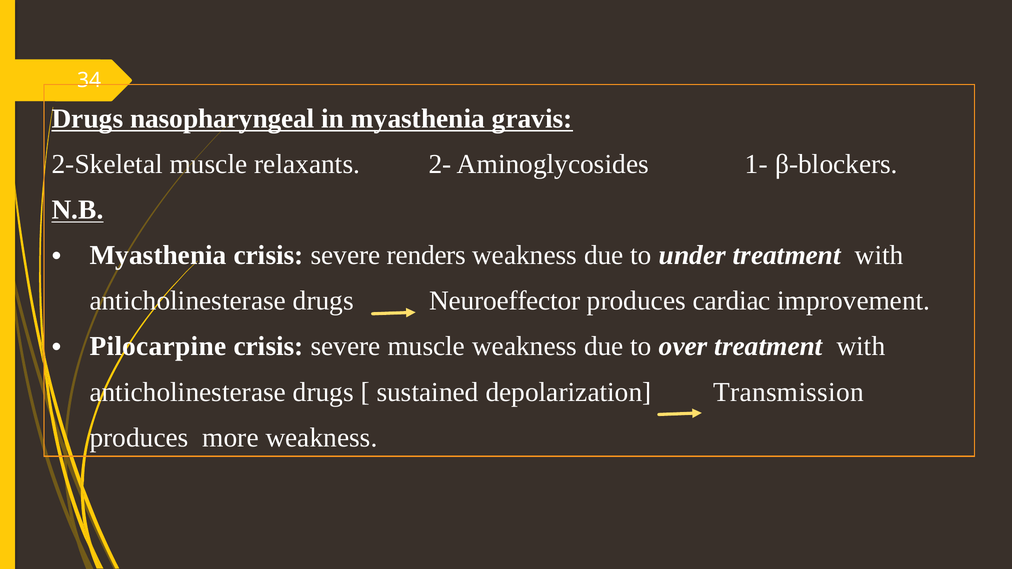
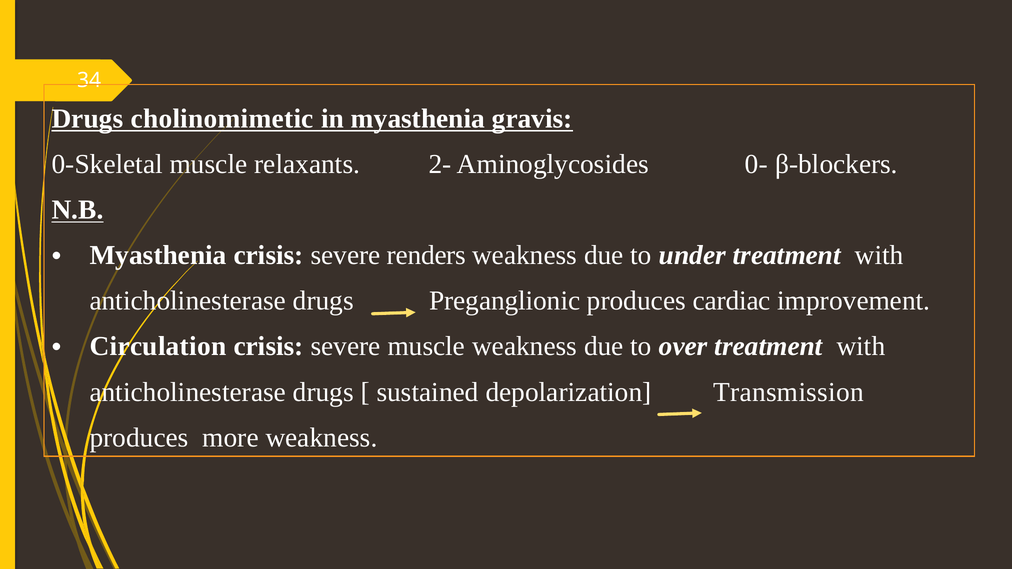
nasopharyngeal: nasopharyngeal -> cholinomimetic (222, 119)
2-Skeletal: 2-Skeletal -> 0-Skeletal (107, 164)
1-: 1- -> 0- (756, 164)
Neuroeffector: Neuroeffector -> Preganglionic (505, 301)
Pilocarpine: Pilocarpine -> Circulation (158, 347)
